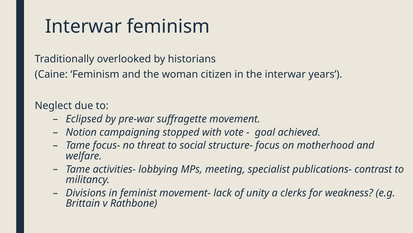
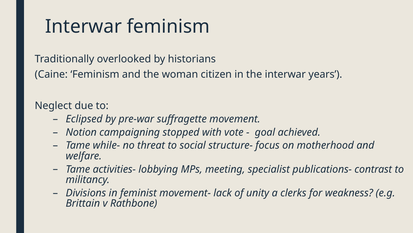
focus-: focus- -> while- (106, 145)
